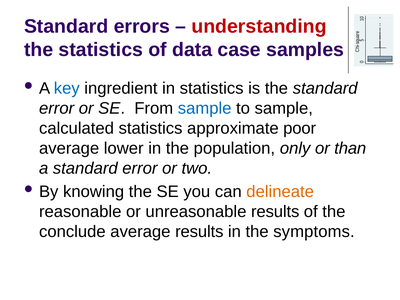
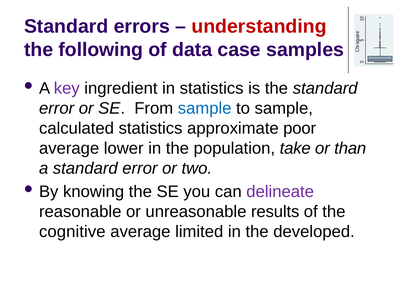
the statistics: statistics -> following (101, 50)
key colour: blue -> purple (67, 88)
only: only -> take (295, 148)
delineate colour: orange -> purple (280, 192)
conclude: conclude -> cognitive (72, 232)
average results: results -> limited (199, 232)
symptoms: symptoms -> developed (314, 232)
